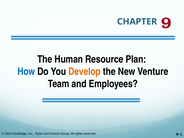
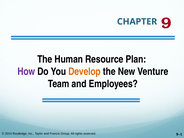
How colour: blue -> purple (26, 72)
